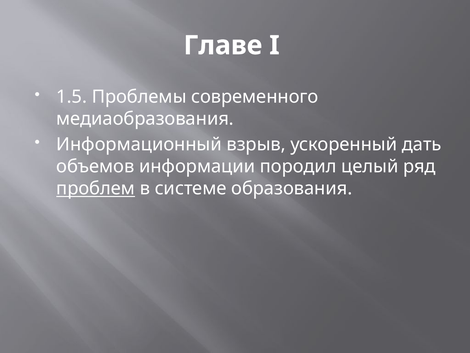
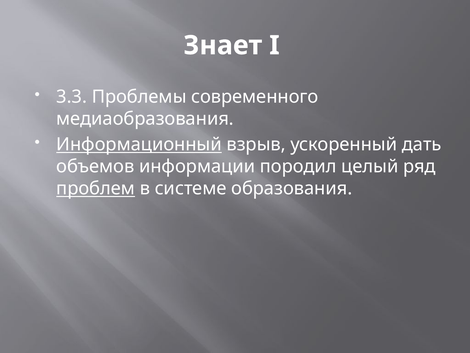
Главе: Главе -> Знает (223, 45)
1.5: 1.5 -> 3.3 (72, 97)
Информационный underline: none -> present (139, 144)
